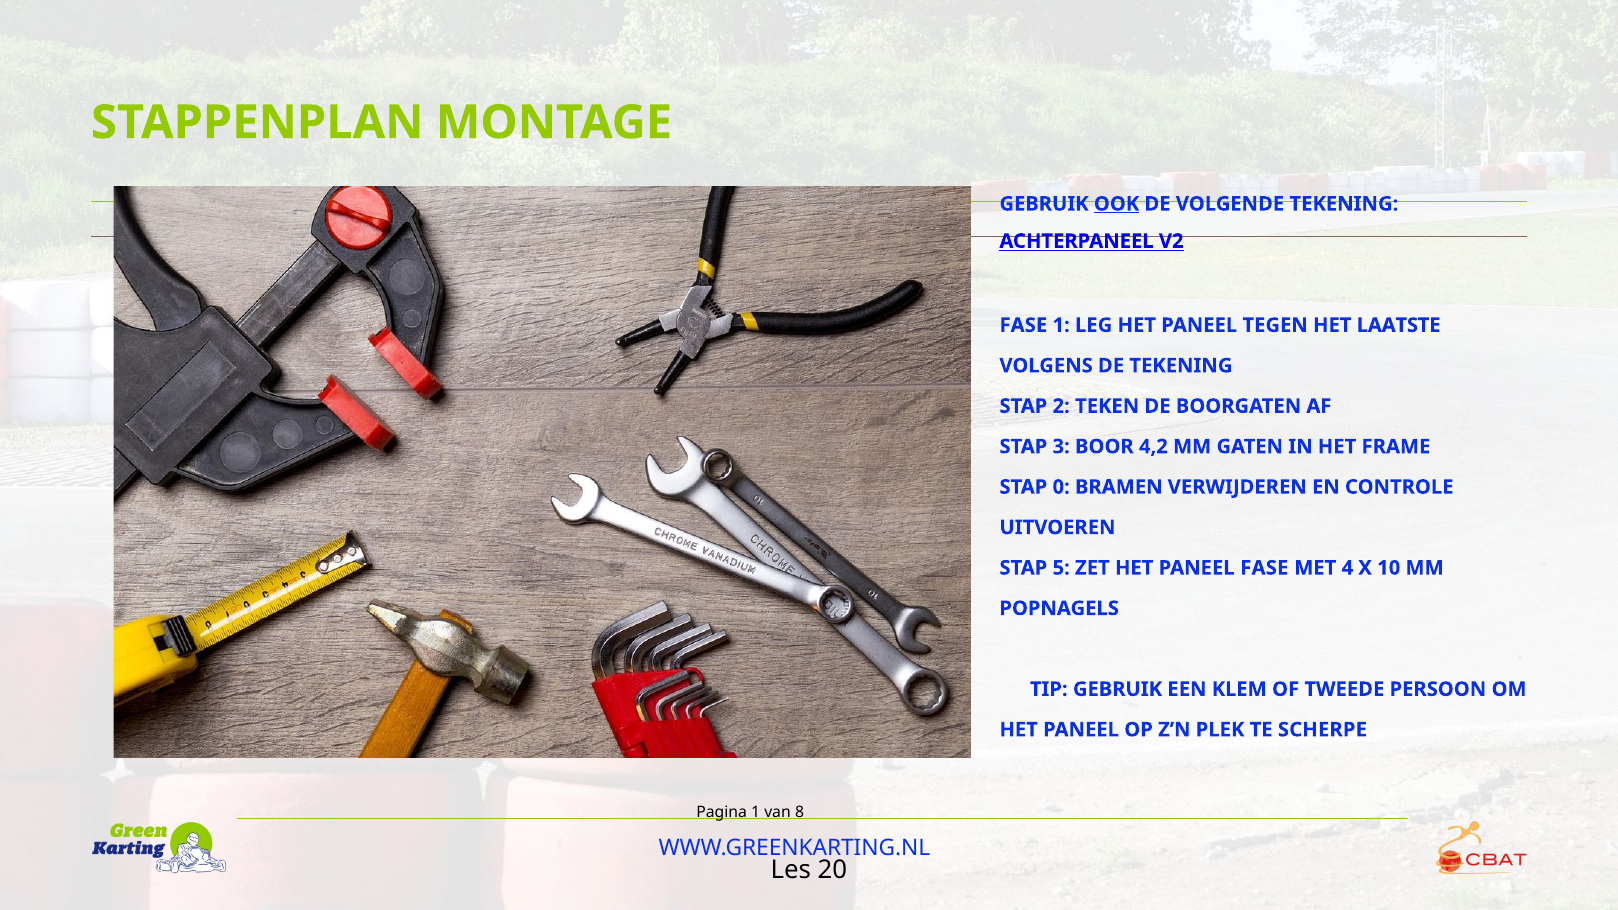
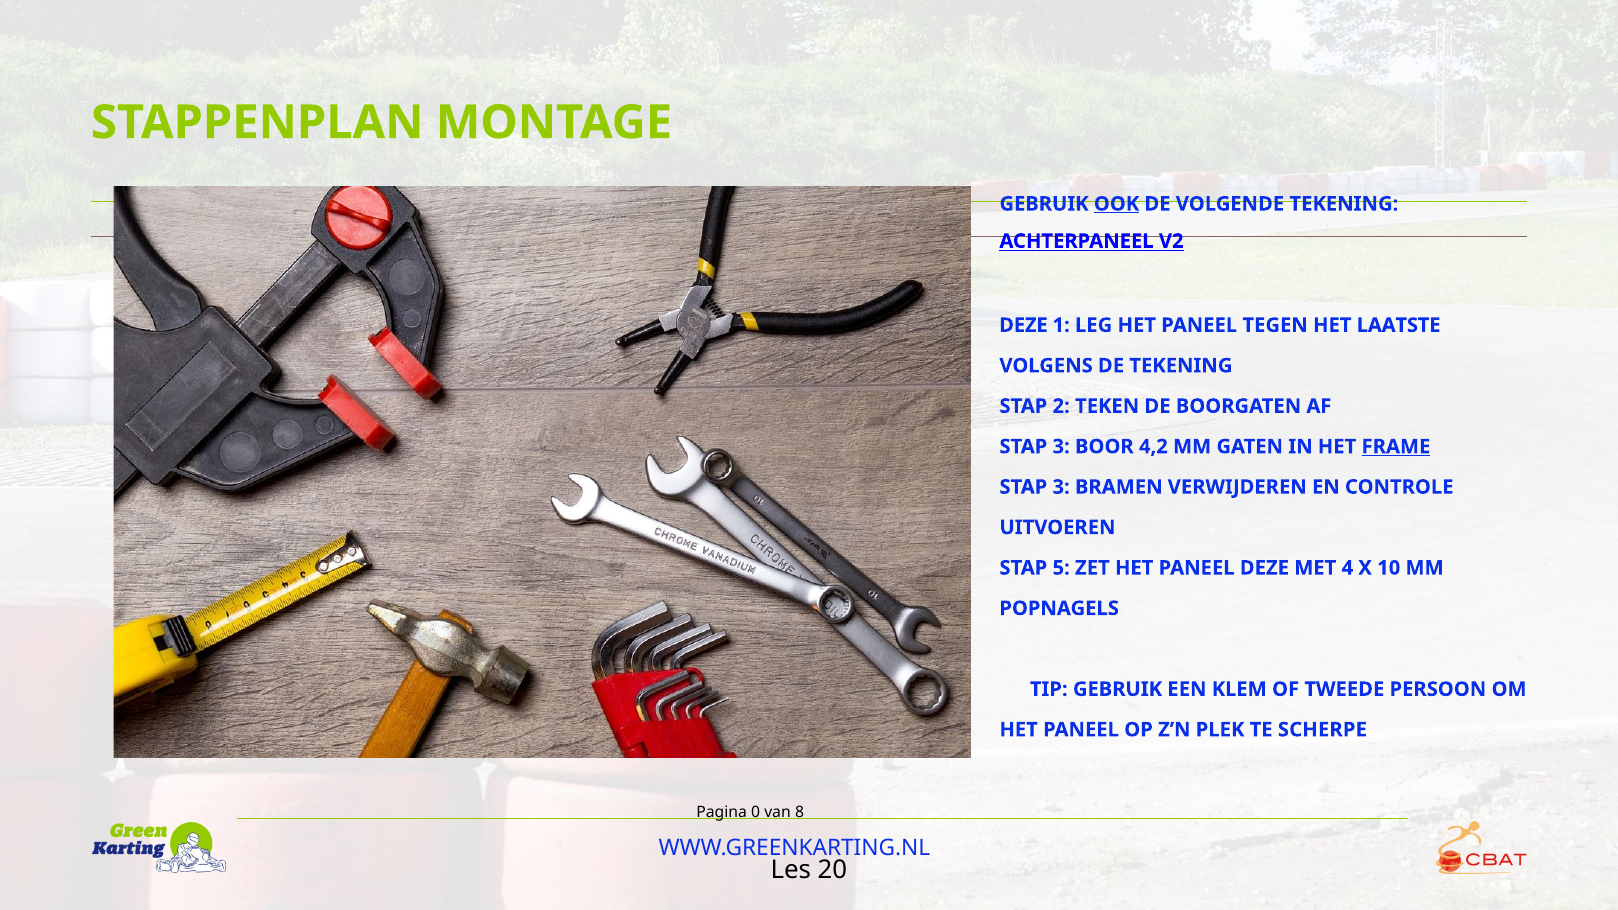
FASE: FASE -> DEZE (1023, 325)
FRAME underline: none -> present (1396, 447)
0: 0 -> 3 (1061, 487)
PANEEL FASE: FASE -> DEZE (1264, 568)
Pagina 1: 1 -> 0 (756, 812)
